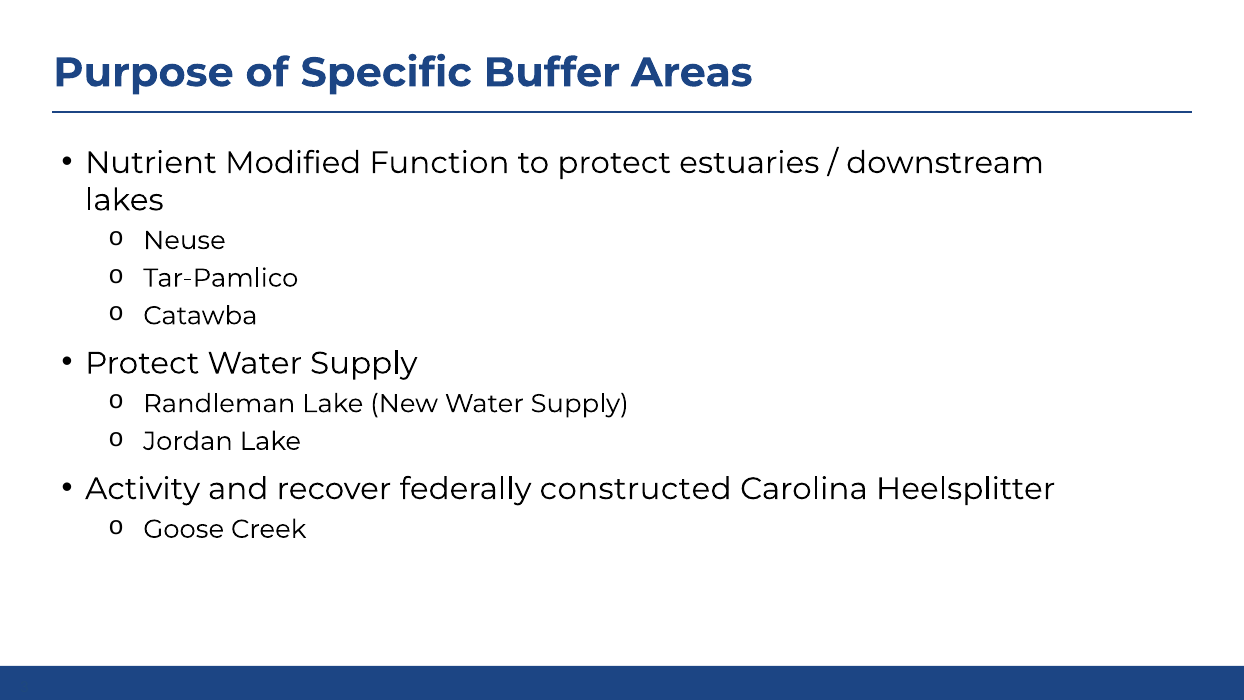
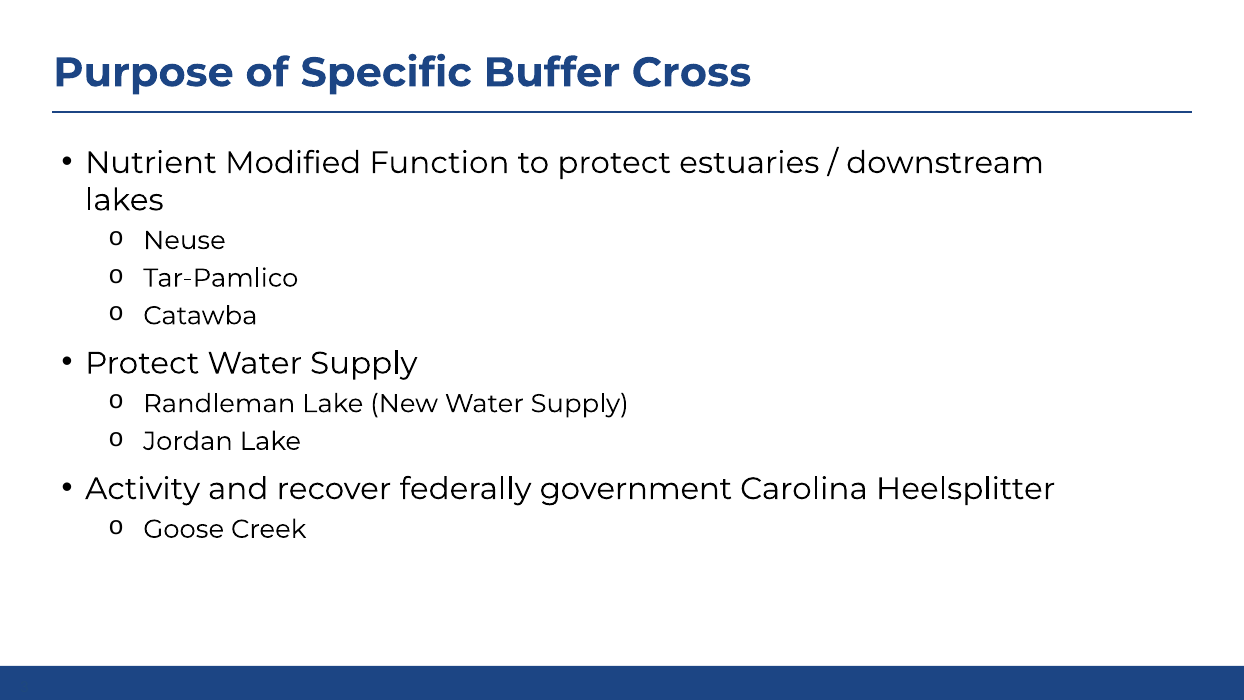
Areas: Areas -> Cross (692, 73)
constructed: constructed -> government (636, 489)
